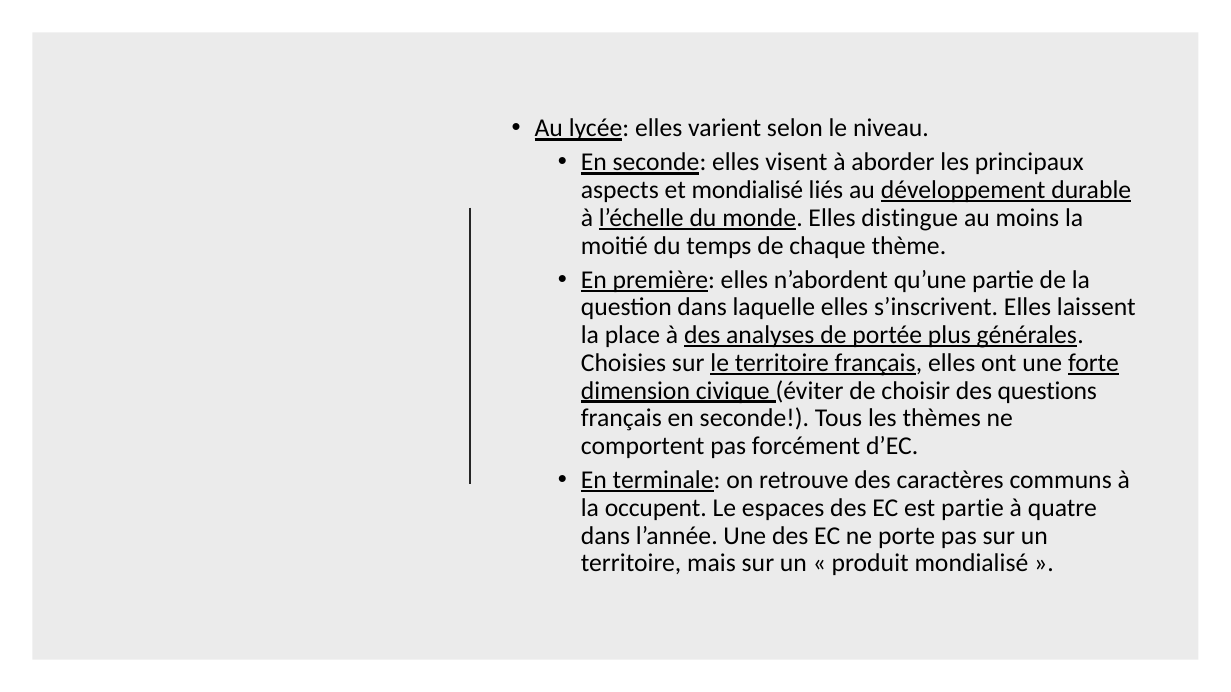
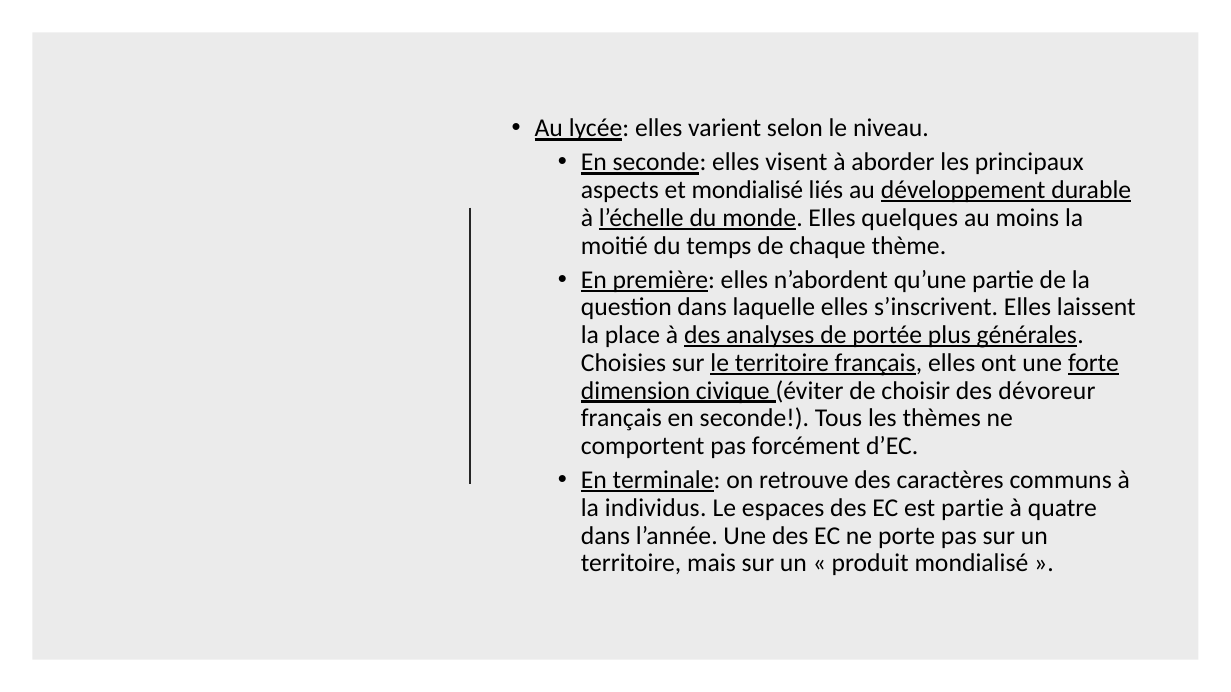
distingue: distingue -> quelques (910, 218)
questions: questions -> dévoreur (1047, 391)
occupent: occupent -> individus (656, 508)
